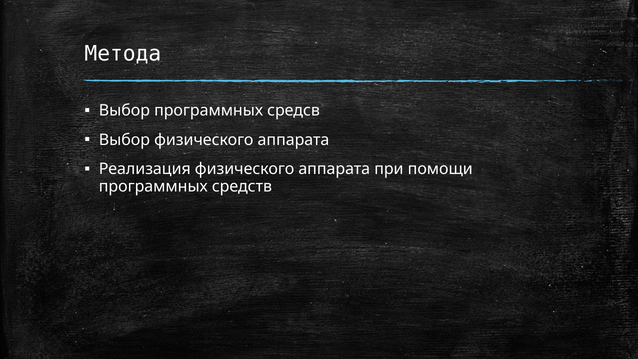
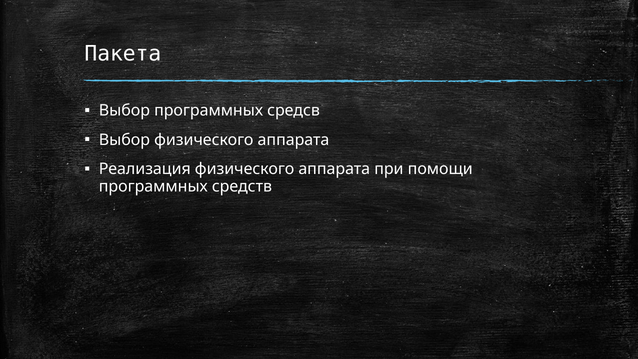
Метода: Метода -> Пакета (123, 54)
